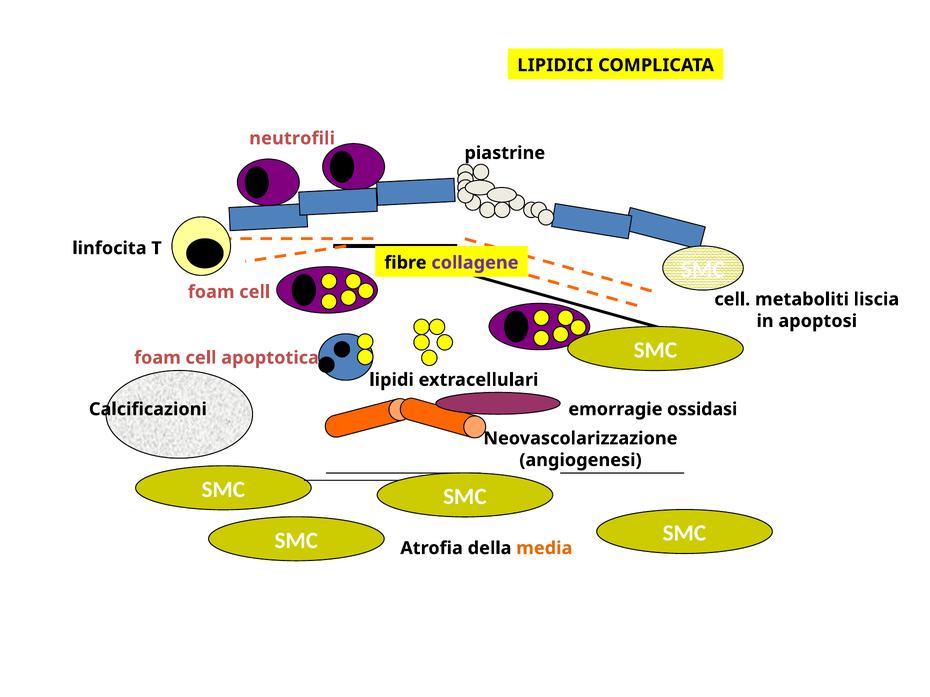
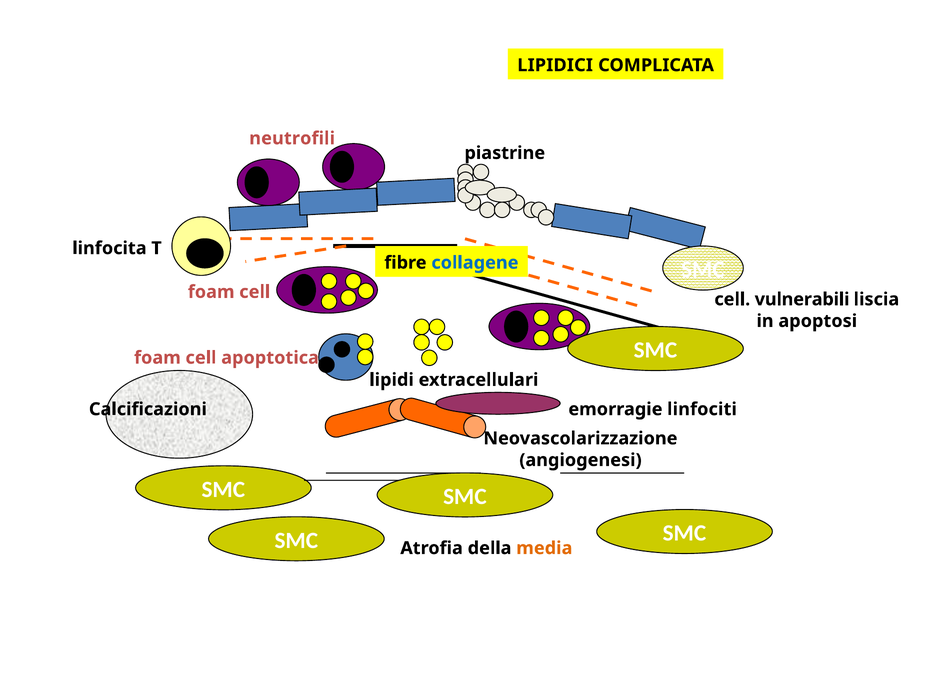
collagene colour: purple -> blue (475, 263)
metaboliti: metaboliti -> vulnerabili (802, 300)
ossidasi: ossidasi -> linfociti (702, 410)
